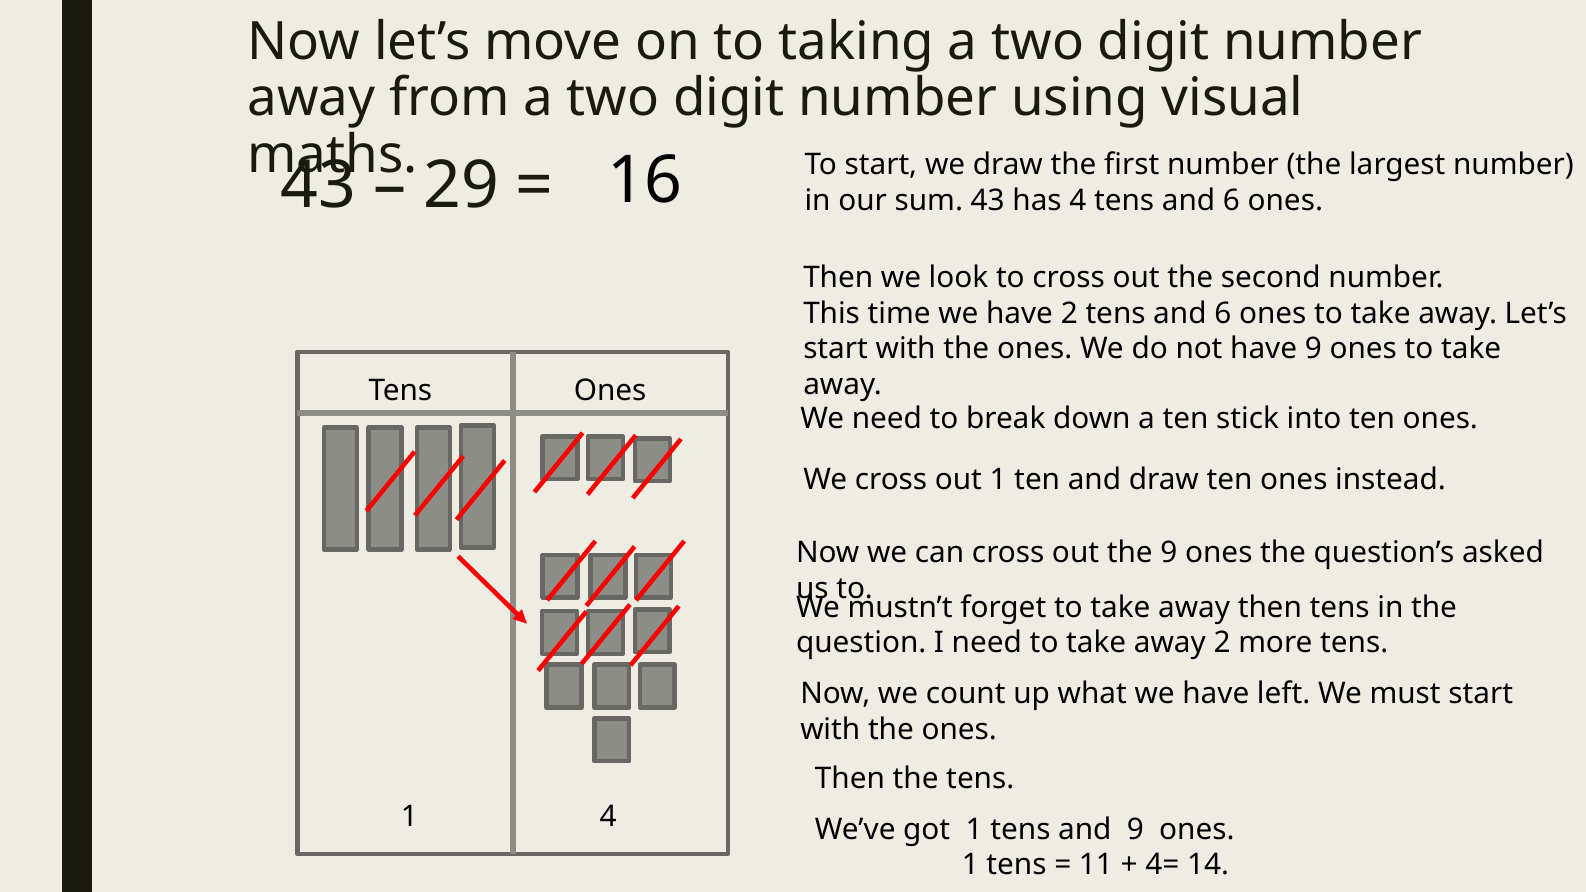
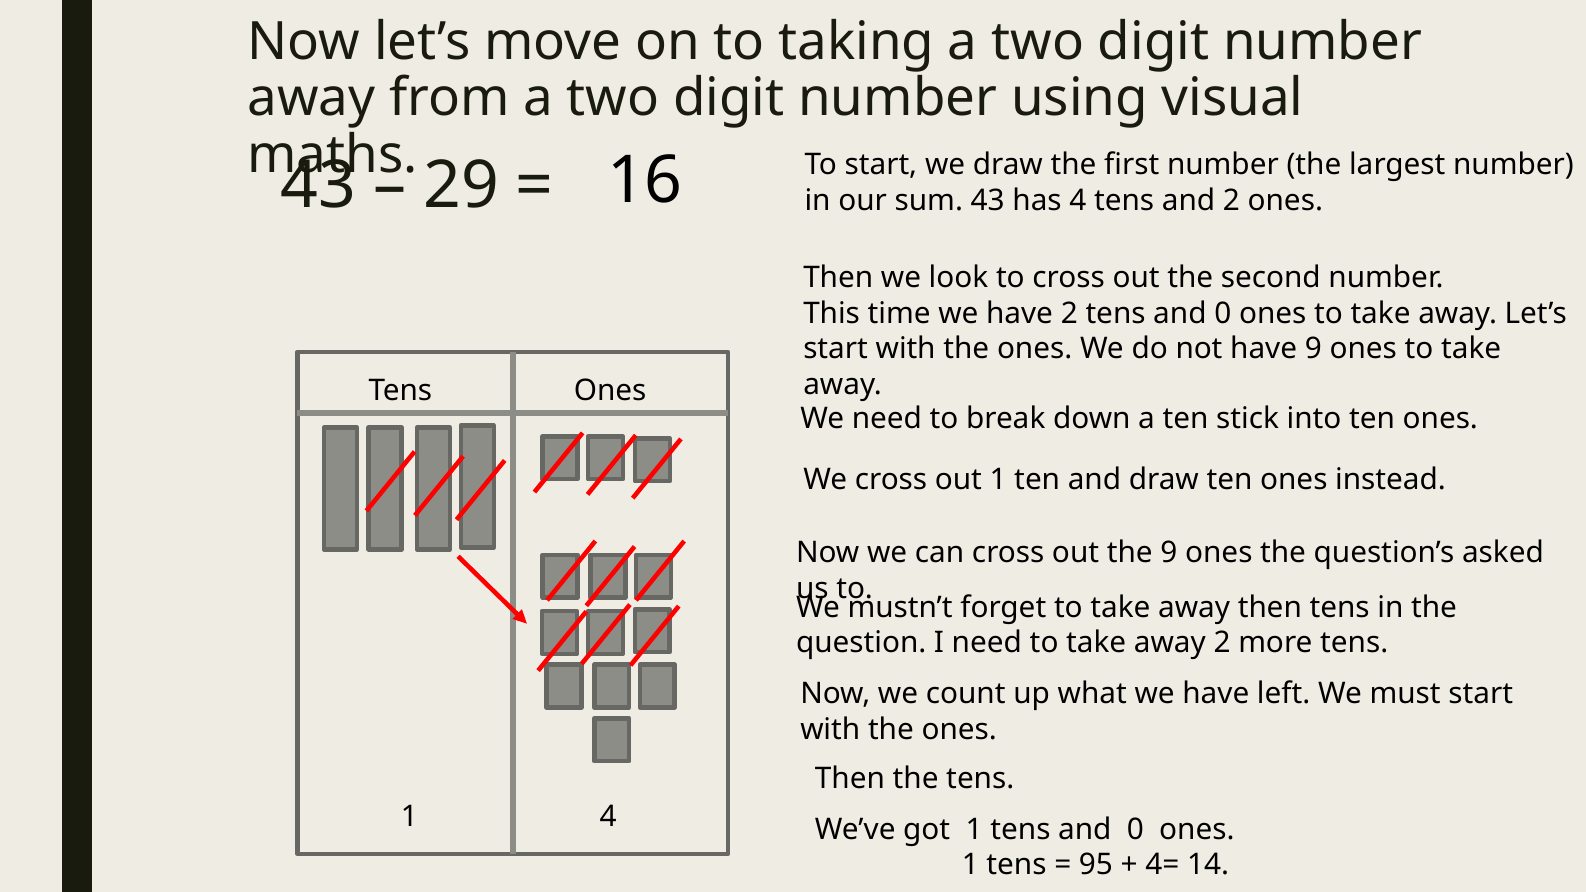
4 tens and 6: 6 -> 2 (1231, 200)
2 tens and 6: 6 -> 0 (1223, 313)
1 tens and 9: 9 -> 0 (1135, 830)
11: 11 -> 95 (1096, 865)
